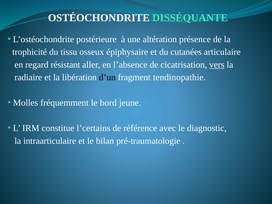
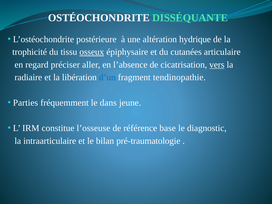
présence: présence -> hydrique (195, 39)
osseux underline: none -> present (92, 52)
résistant: résistant -> préciser (65, 65)
d’un colour: black -> blue (107, 77)
Molles: Molles -> Parties (26, 103)
bord: bord -> dans (108, 103)
l’certains: l’certains -> l’osseuse (93, 128)
avec: avec -> base (168, 128)
